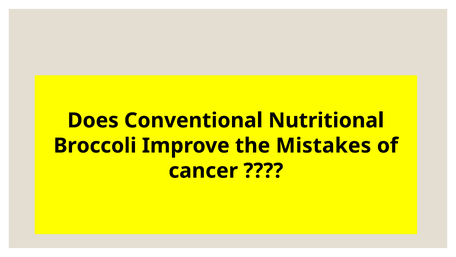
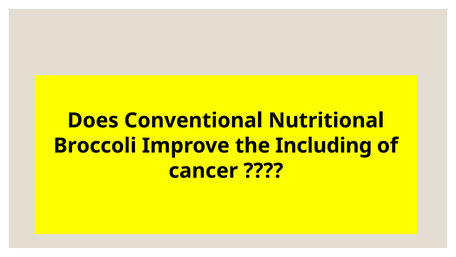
Mistakes: Mistakes -> Including (324, 145)
